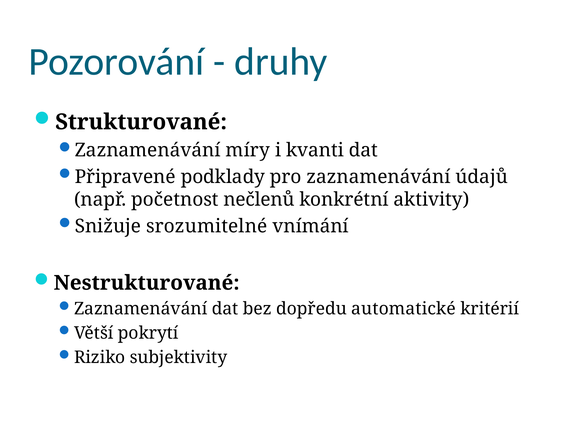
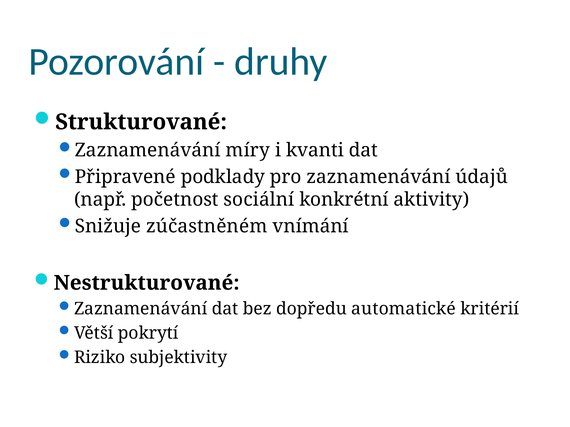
nečlenů: nečlenů -> sociální (259, 200)
srozumitelné: srozumitelné -> zúčastněném (207, 226)
